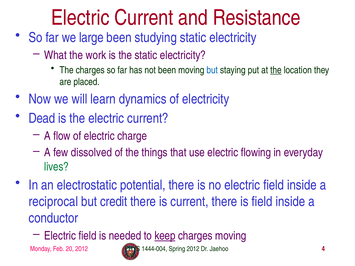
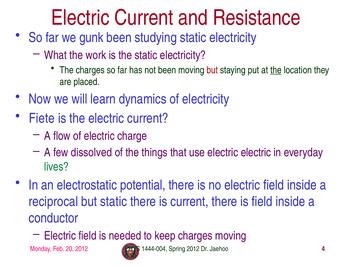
large: large -> gunk (91, 38)
but colour: blue -> red (212, 70)
Dead: Dead -> Fiete (42, 119)
electric flowing: flowing -> electric (256, 153)
but credit: credit -> static (114, 202)
keep underline: present -> none (165, 236)
